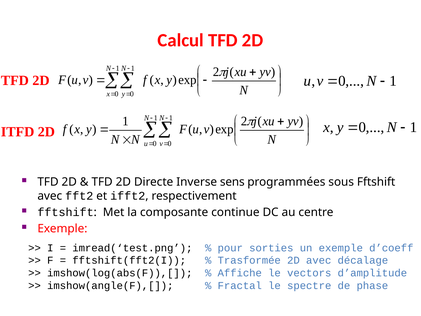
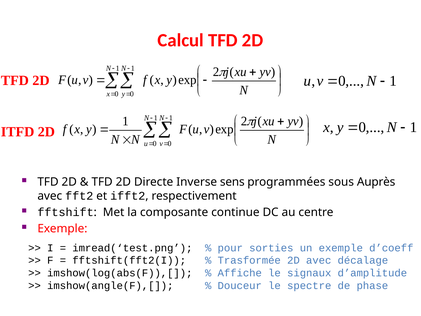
sous Fftshift: Fftshift -> Auprès (376, 182)
vectors: vectors -> signaux (309, 273)
Fractal: Fractal -> Douceur (240, 286)
